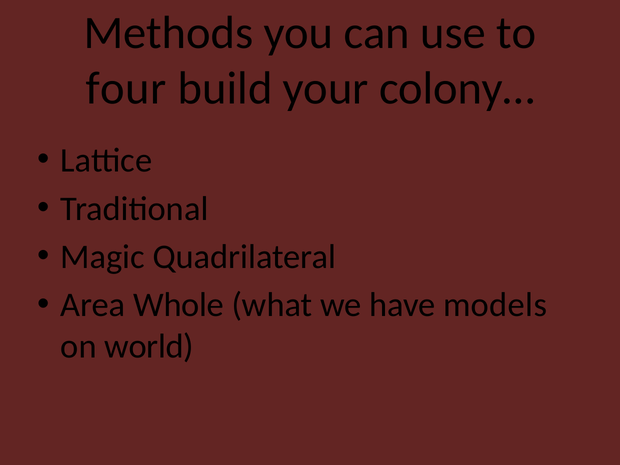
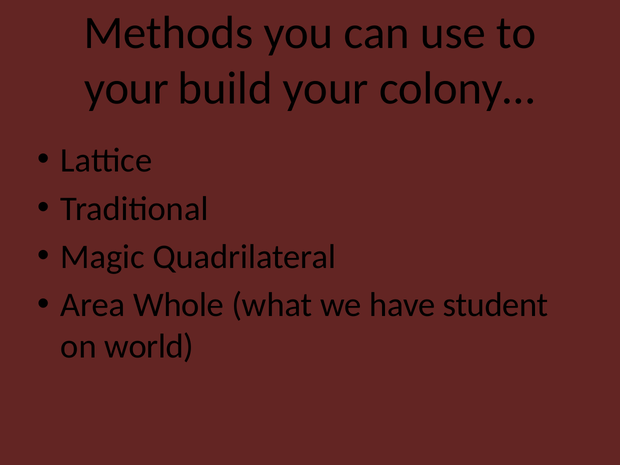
four: four -> your (126, 89)
models: models -> student (495, 305)
